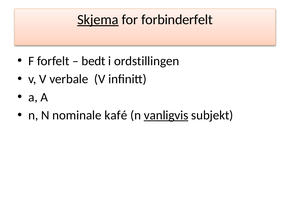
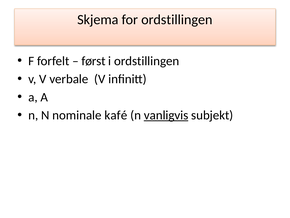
Skjema underline: present -> none (98, 20)
for forbinderfelt: forbinderfelt -> ordstillingen (177, 20)
bedt: bedt -> først (93, 61)
